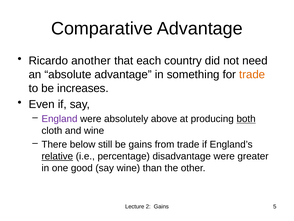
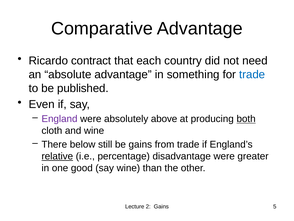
another: another -> contract (91, 61)
trade colour: orange -> blue (252, 74)
increases: increases -> published (83, 88)
